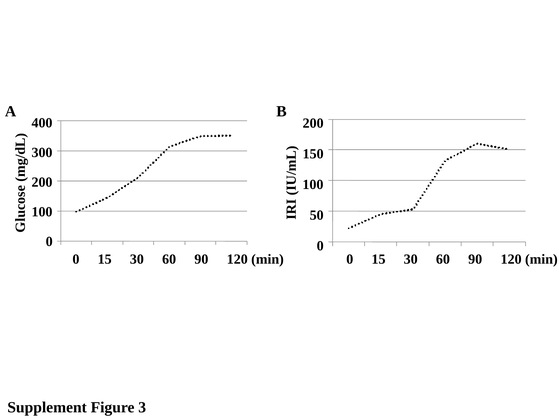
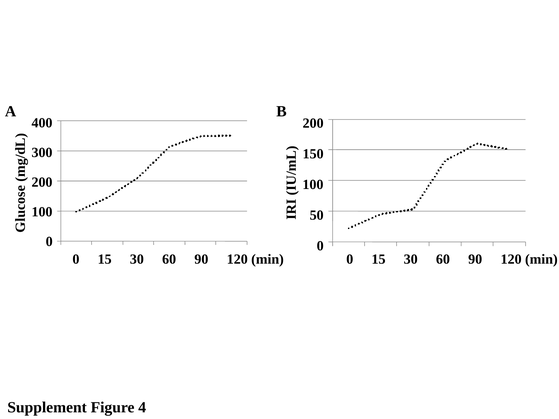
3: 3 -> 4 (142, 408)
